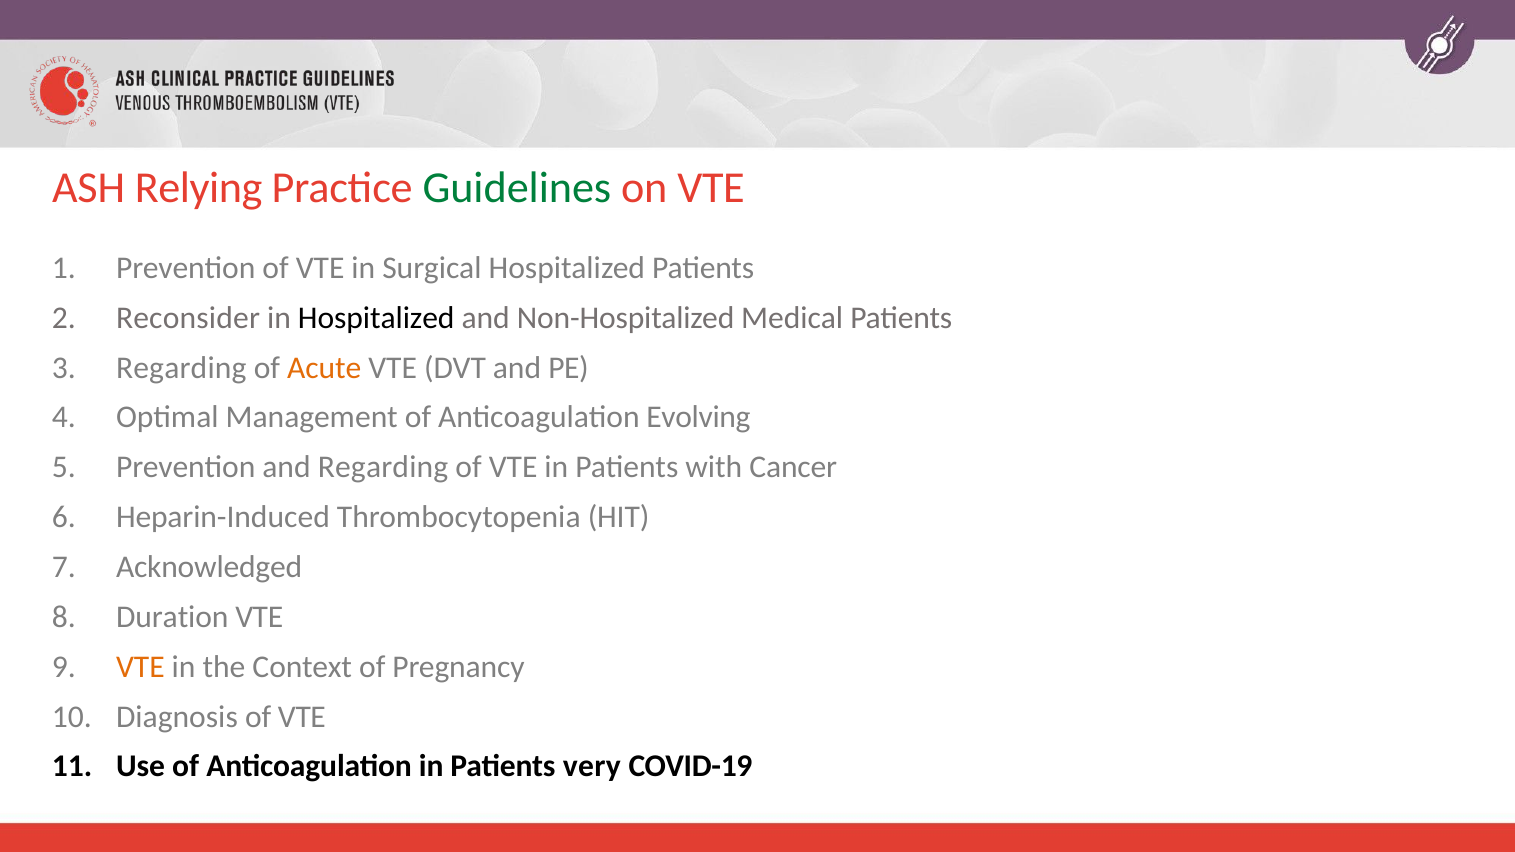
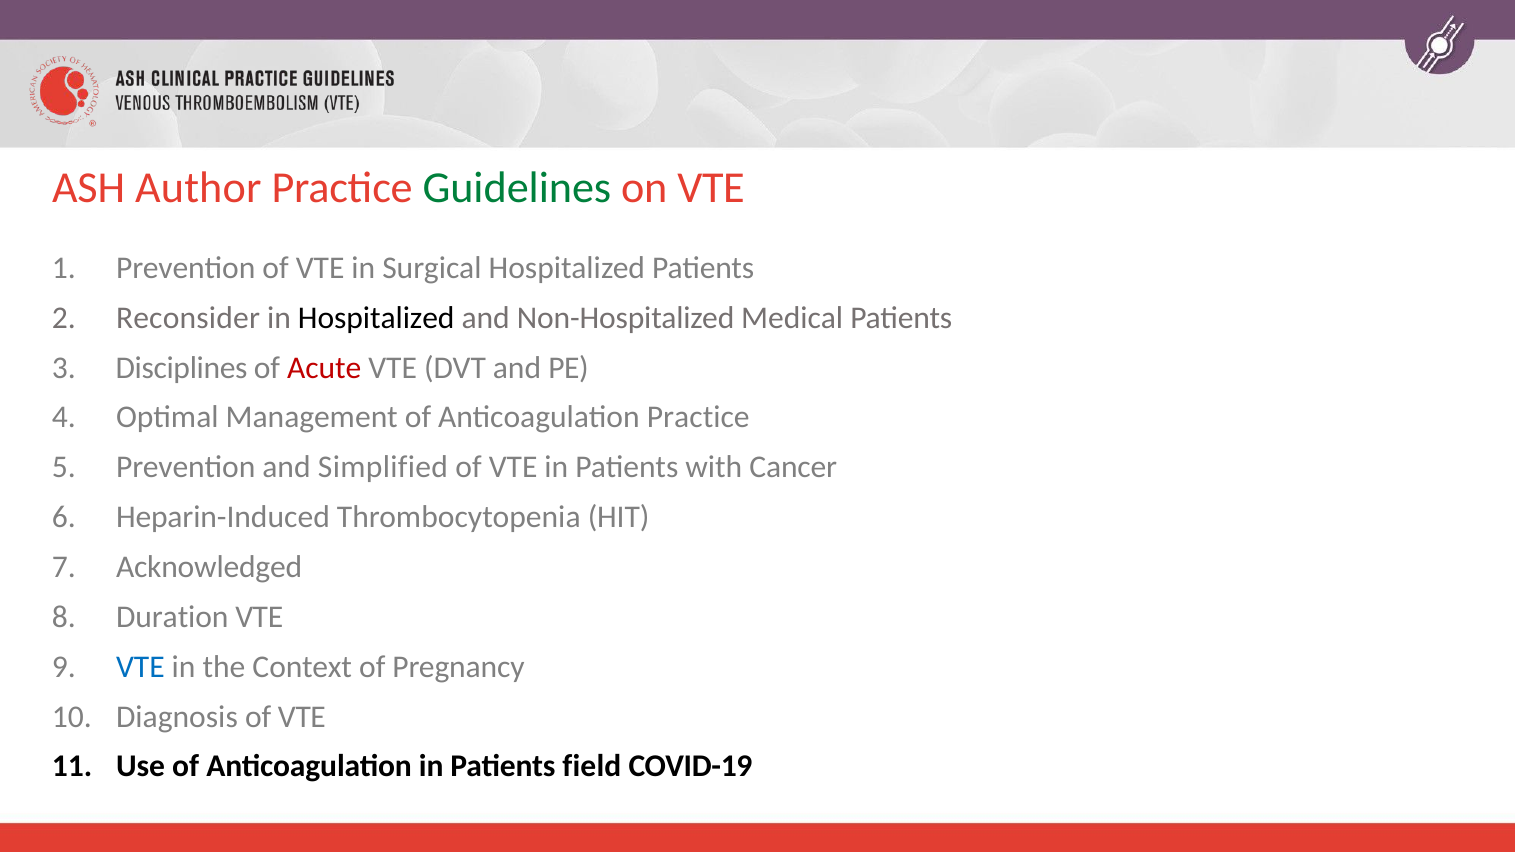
Relying: Relying -> Author (198, 188)
Regarding: Regarding -> Disciplines (182, 368)
Acute colour: orange -> red (324, 368)
Anticoagulation Evolving: Evolving -> Practice (698, 418)
and Regarding: Regarding -> Simplified (383, 467)
VTE colour: orange -> blue (140, 667)
very: very -> field (592, 767)
